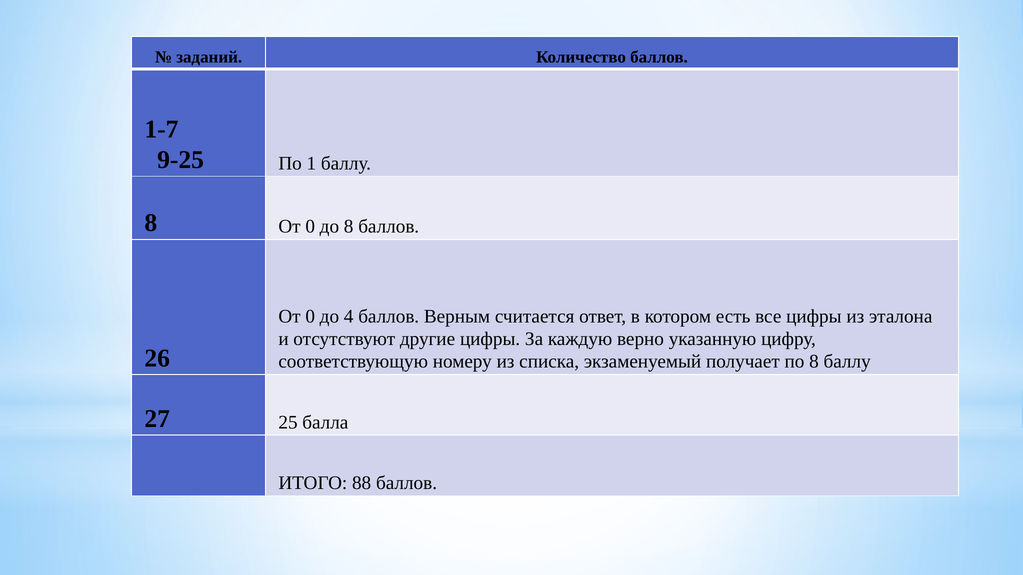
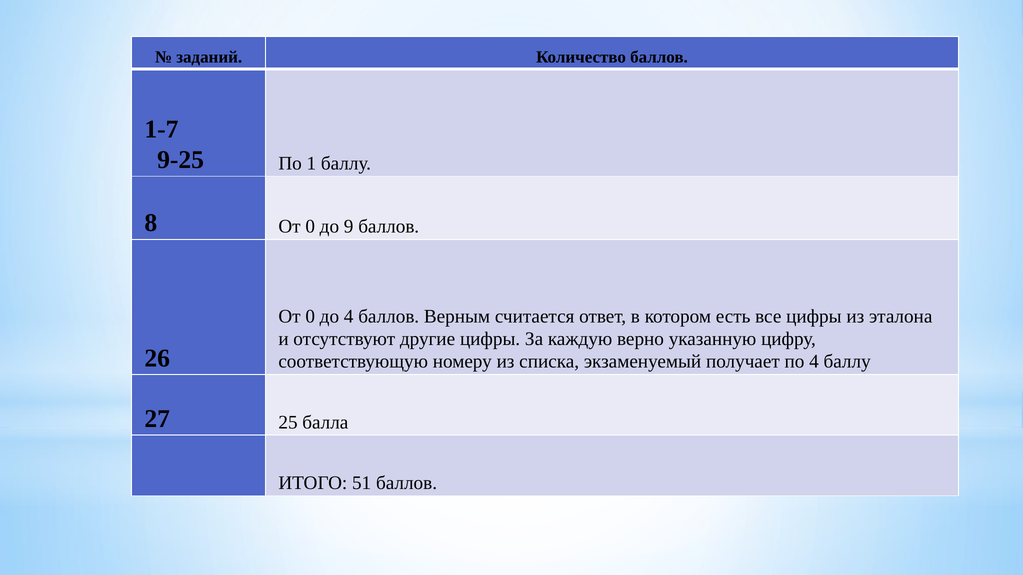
до 8: 8 -> 9 (349, 227)
по 8: 8 -> 4 (814, 362)
88: 88 -> 51 (362, 483)
